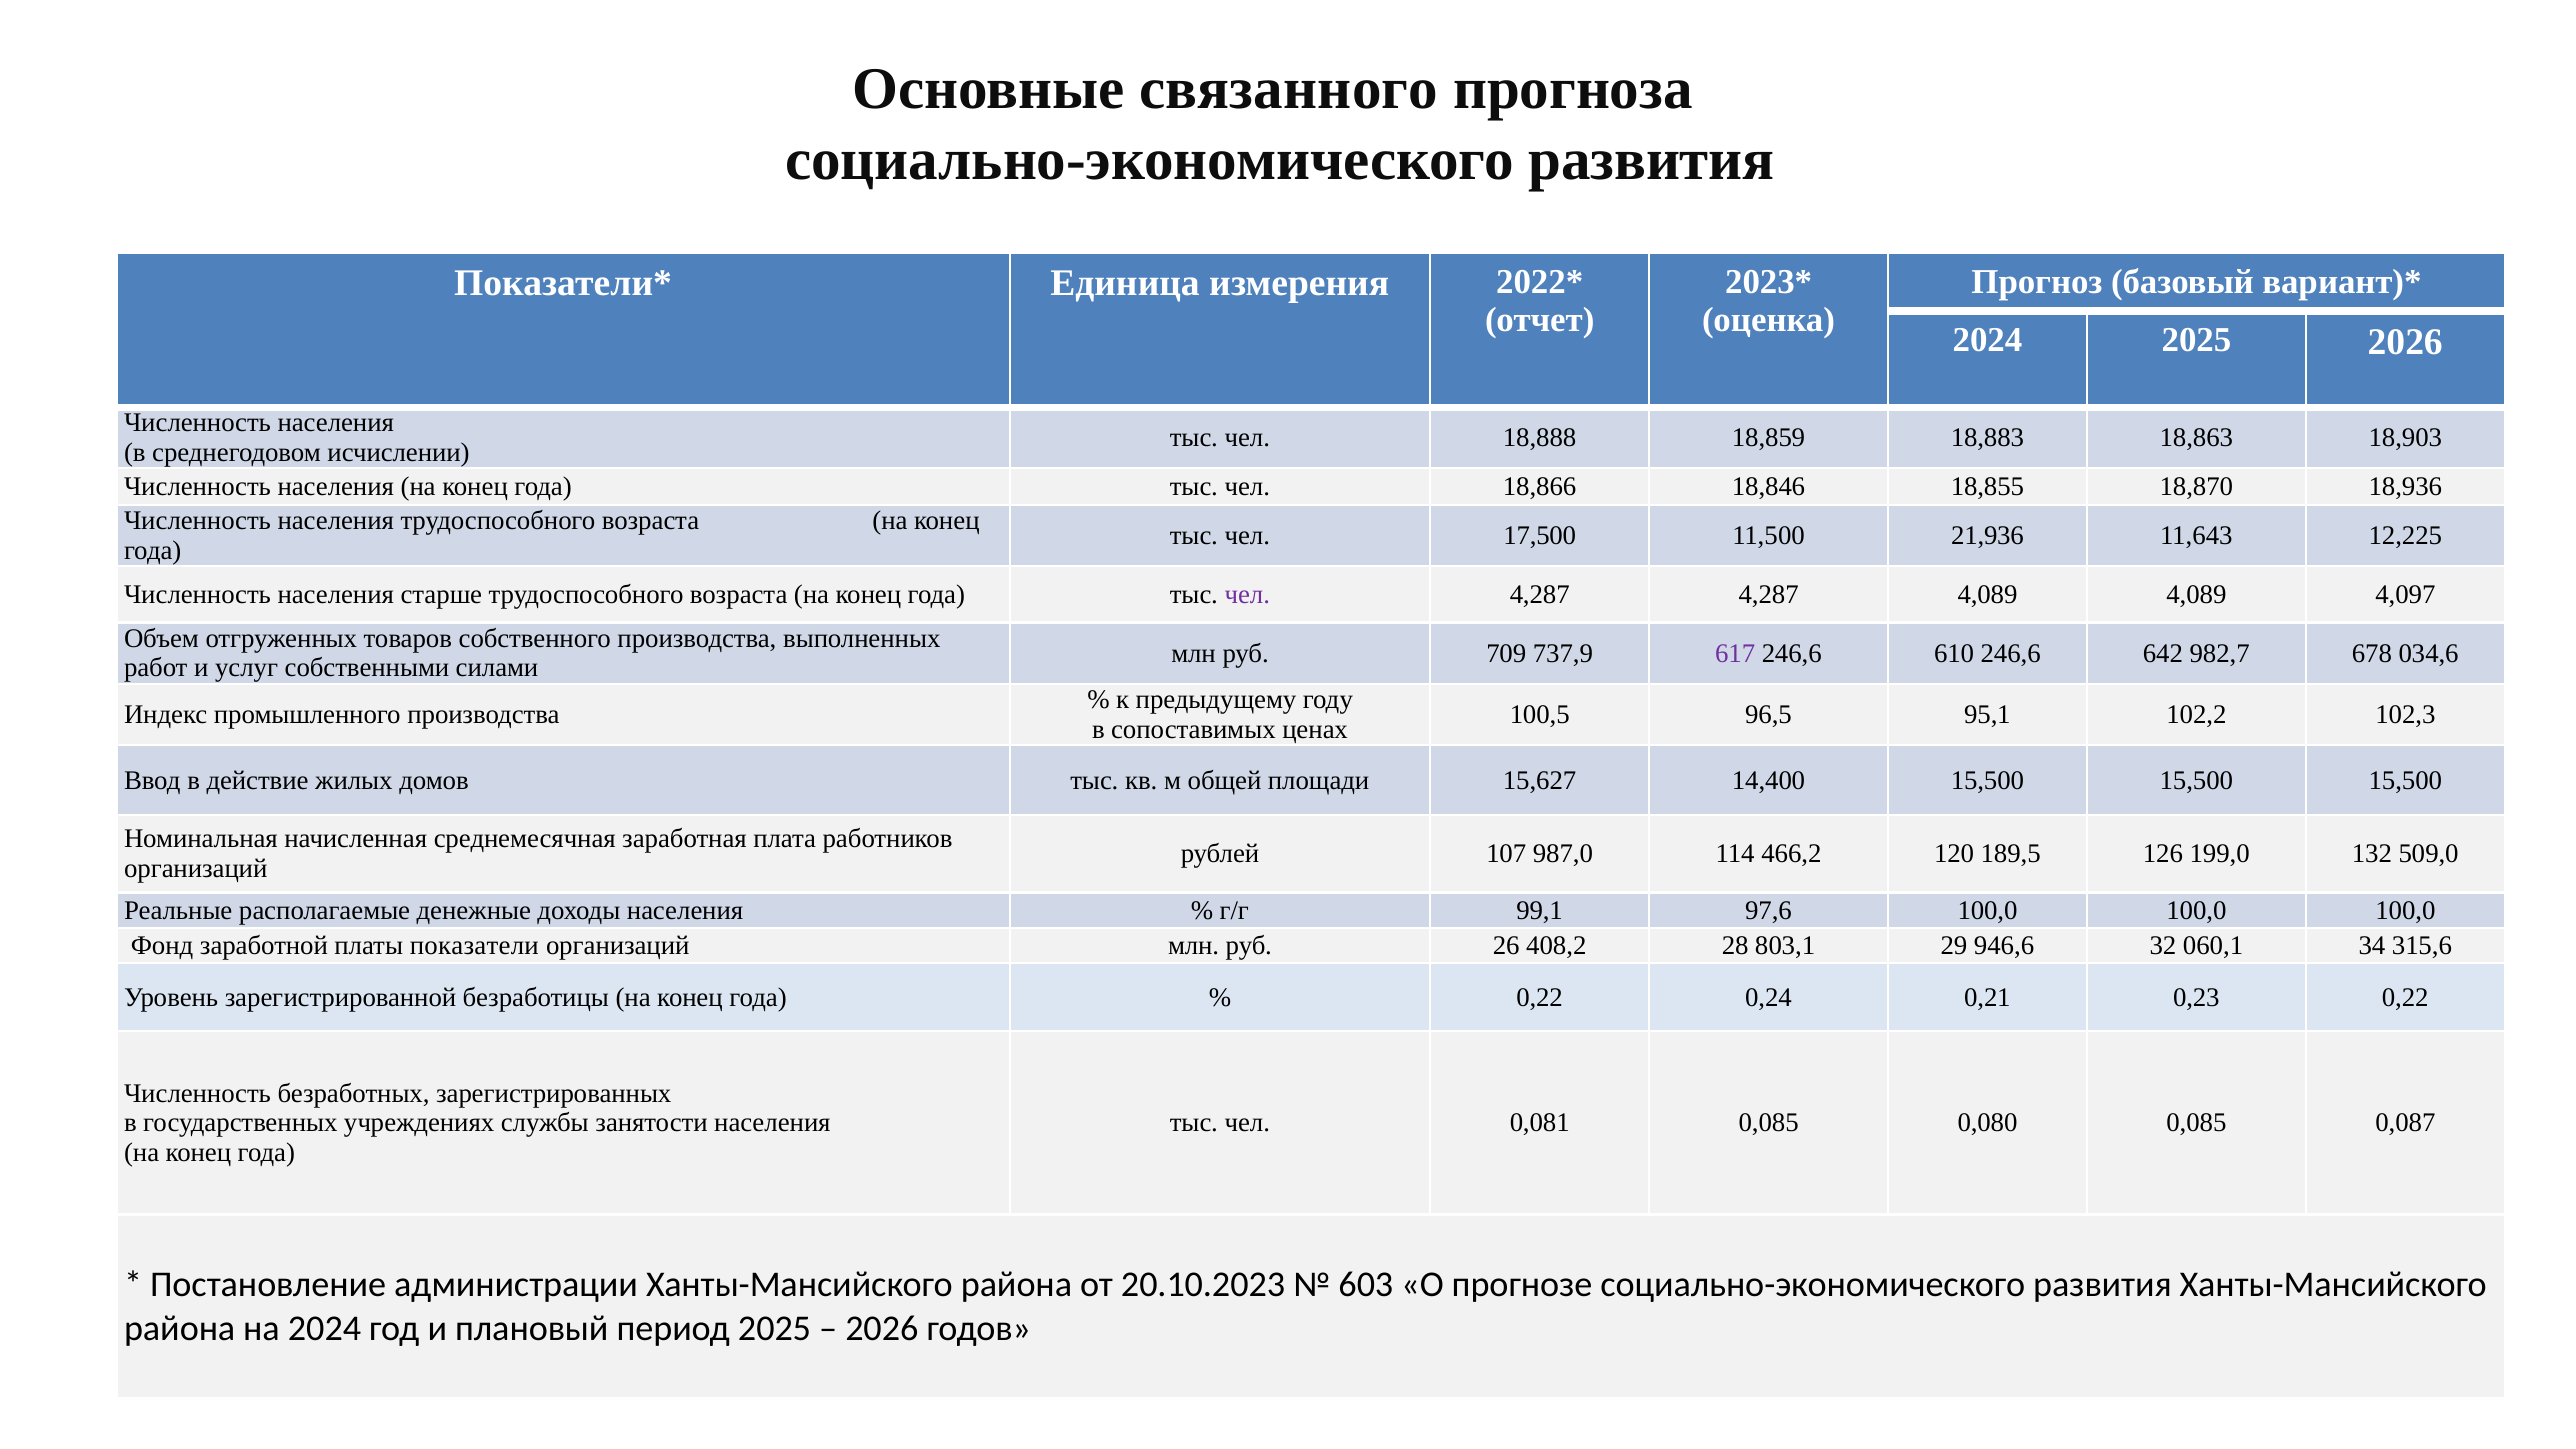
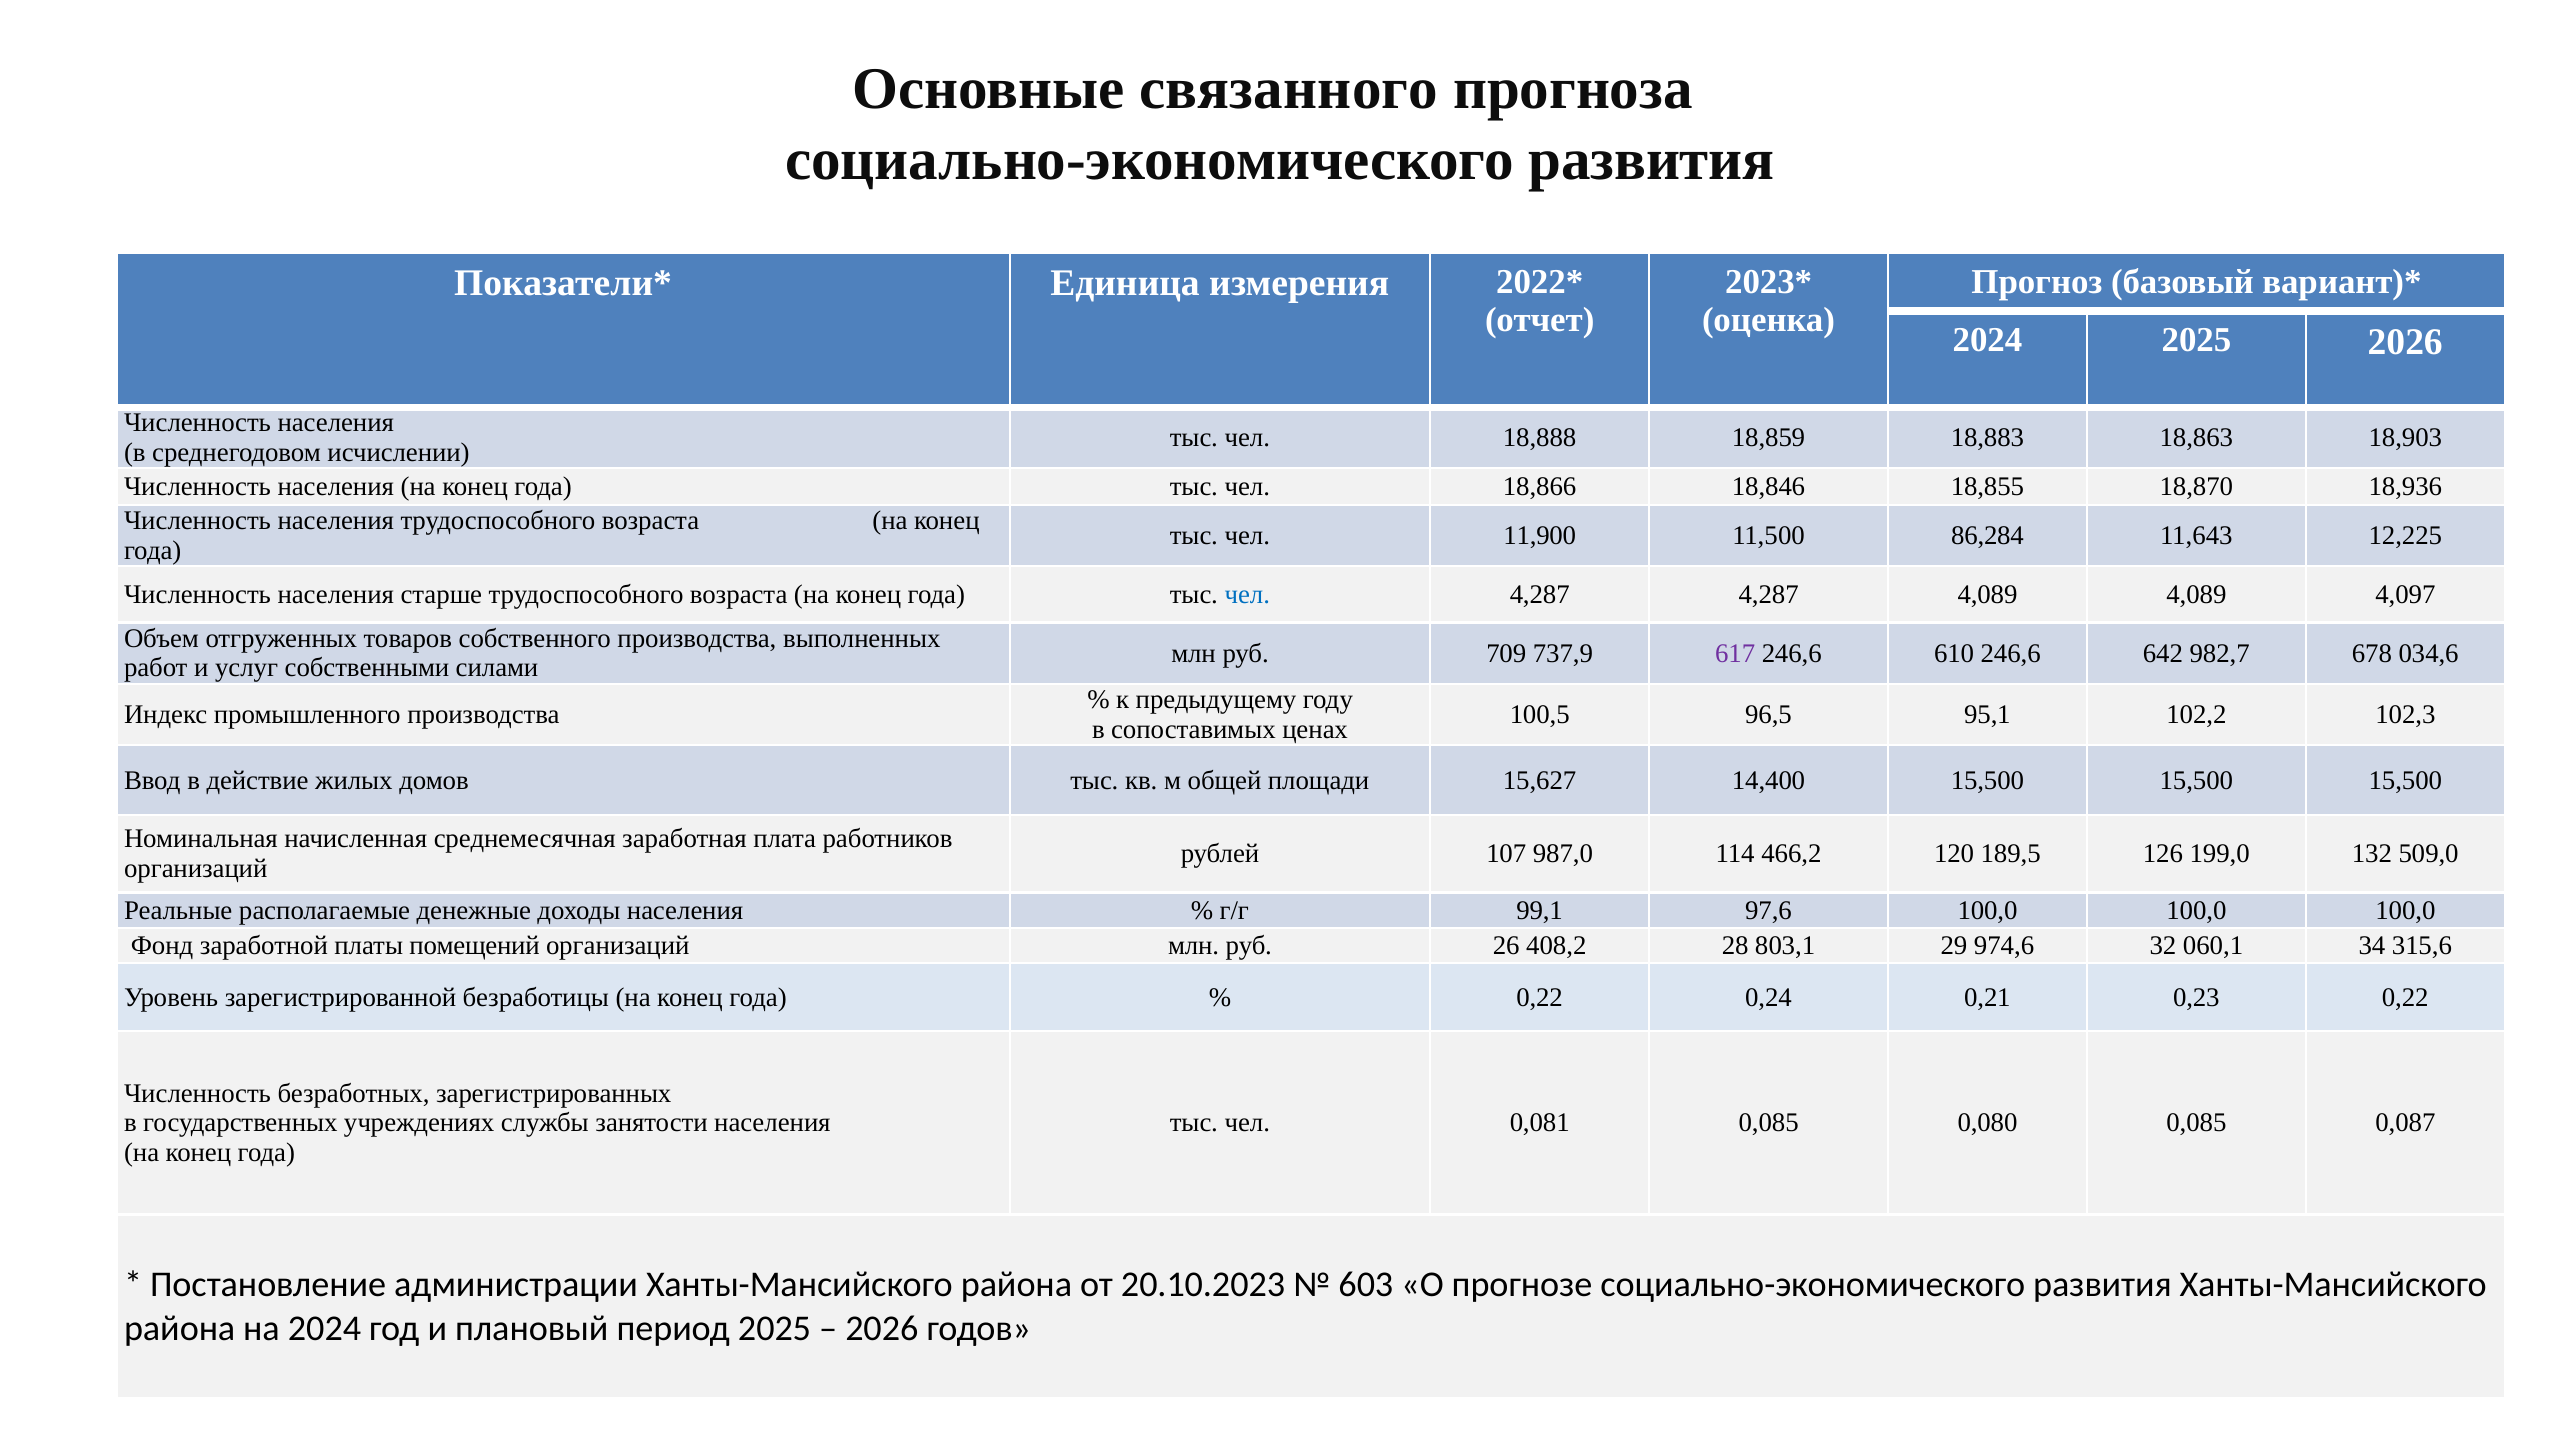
17,500: 17,500 -> 11,900 (1540, 536)
21,936: 21,936 -> 86,284 (1988, 536)
чел colour: purple -> blue (1247, 594)
показатели: показатели -> помещений (475, 945)
946,6: 946,6 -> 974,6 (2004, 945)
